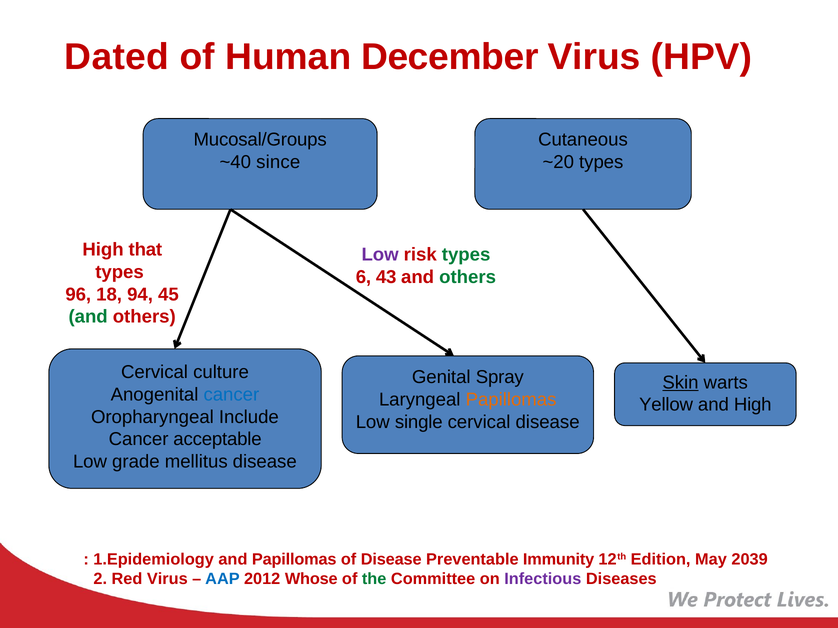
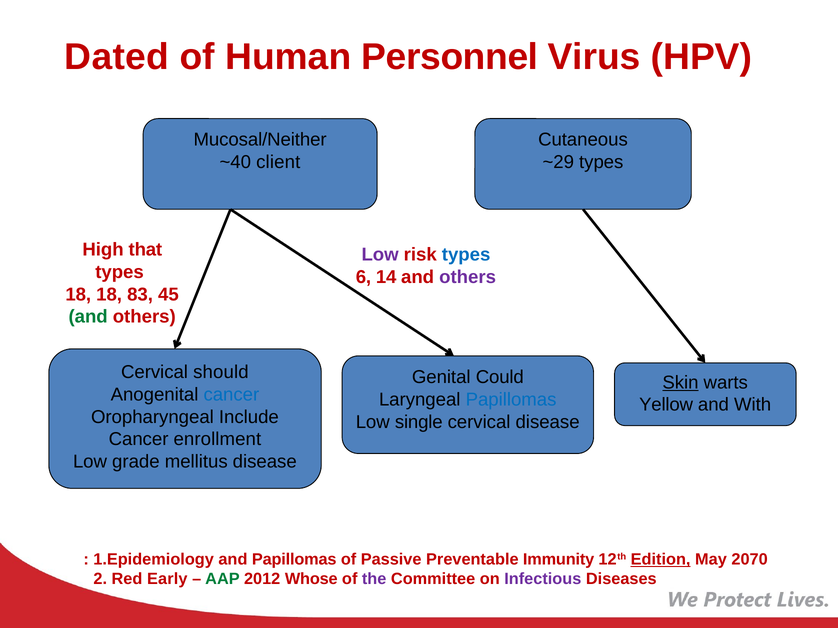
December: December -> Personnel (450, 57)
Mucosal/Groups: Mucosal/Groups -> Mucosal/Neither (260, 140)
since: since -> client (278, 162)
~20: ~20 -> ~29 (558, 162)
types colour: green -> blue (466, 255)
43: 43 -> 14 (386, 277)
others colour: green -> purple (468, 277)
96: 96 -> 18 (78, 295)
94: 94 -> 83 (140, 295)
culture: culture -> should (221, 373)
Spray: Spray -> Could (500, 378)
Papillomas colour: orange -> blue (511, 400)
and High: High -> With (753, 405)
acceptable: acceptable -> enrollment (217, 440)
of Disease: Disease -> Passive (391, 560)
Edition underline: none -> present (661, 560)
2039: 2039 -> 2070 (750, 560)
Red Virus: Virus -> Early (167, 579)
AAP colour: blue -> green (222, 579)
the colour: green -> purple (374, 579)
